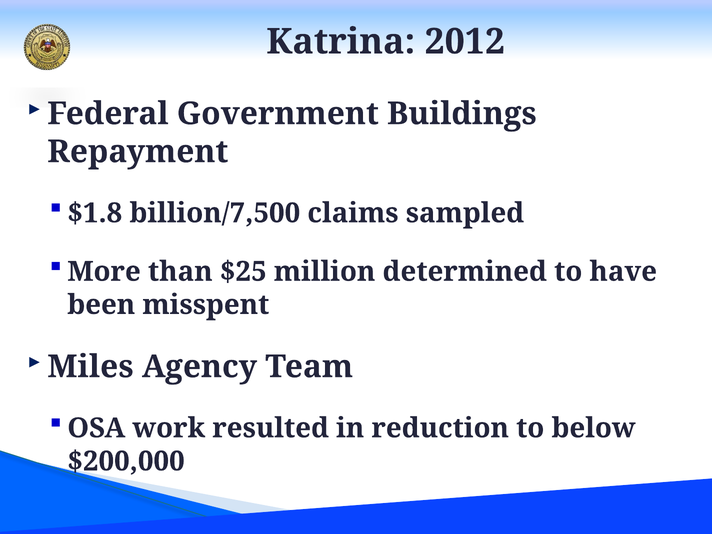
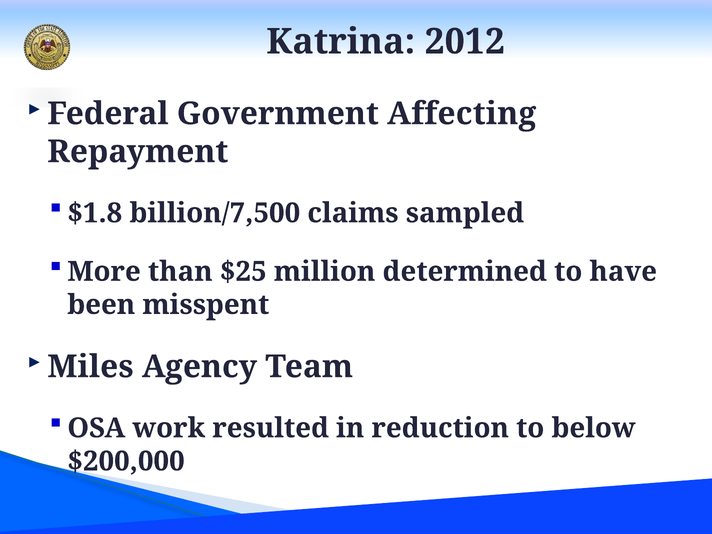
Buildings: Buildings -> Affecting (462, 114)
